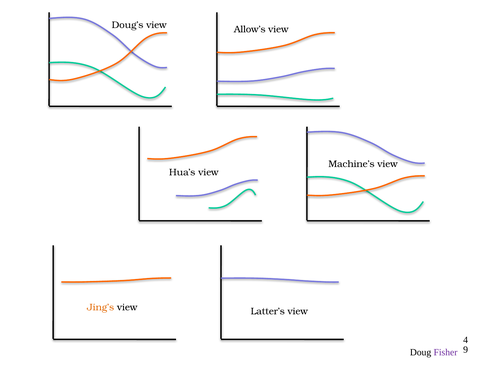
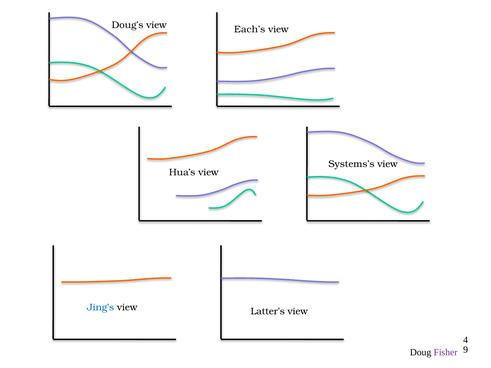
Allow’s: Allow’s -> Each’s (250, 29)
Machine’s: Machine’s -> Systems’s (351, 164)
Jing’s colour: orange -> blue (101, 308)
